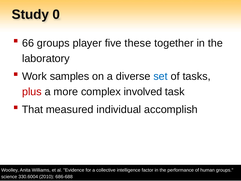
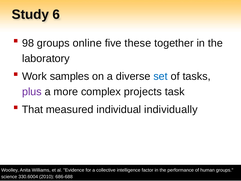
0: 0 -> 6 (56, 14)
66: 66 -> 98 (28, 43)
player: player -> online (87, 43)
plus colour: red -> purple (32, 92)
involved: involved -> projects (143, 92)
accomplish: accomplish -> individually (171, 109)
